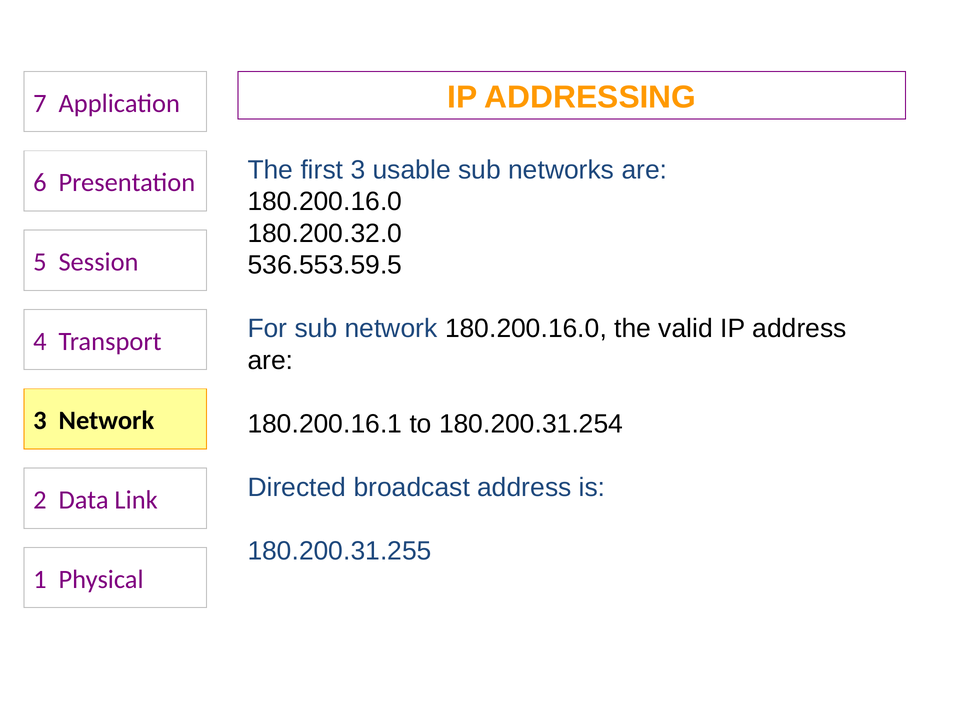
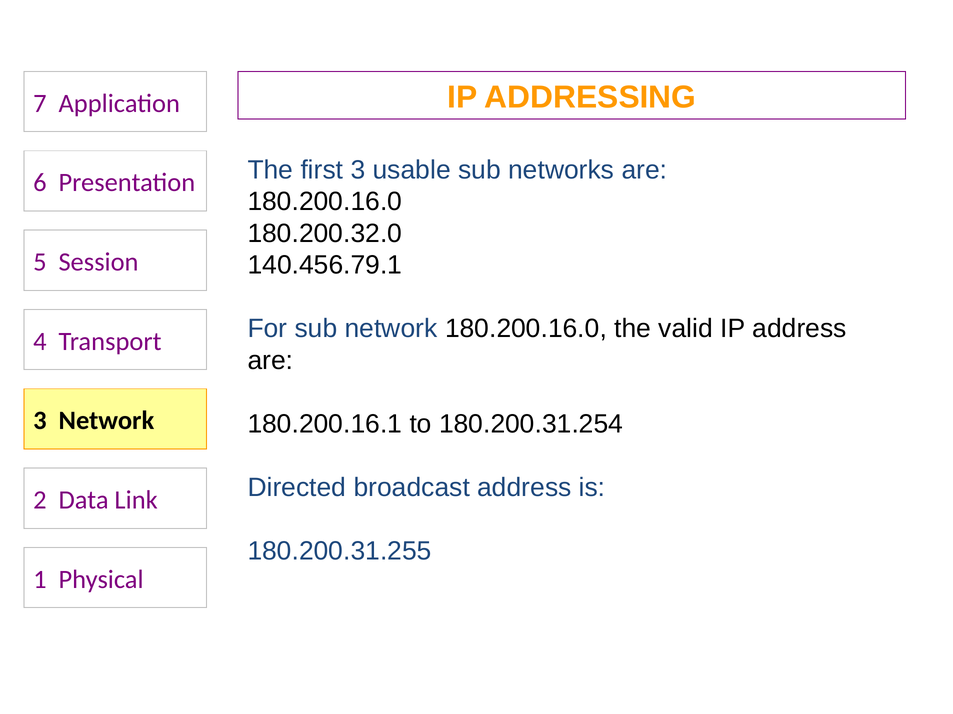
536.553.59.5: 536.553.59.5 -> 140.456.79.1 (325, 265)
